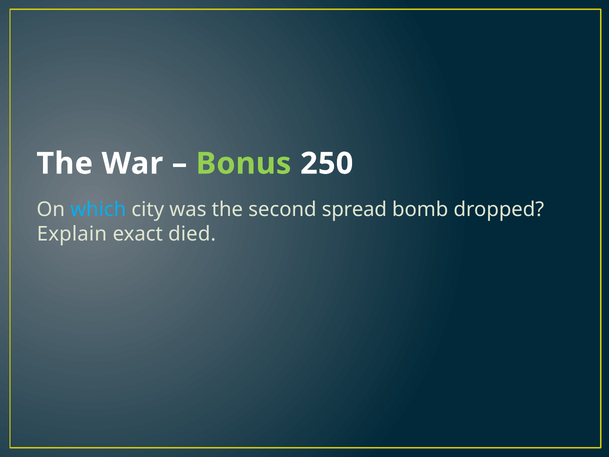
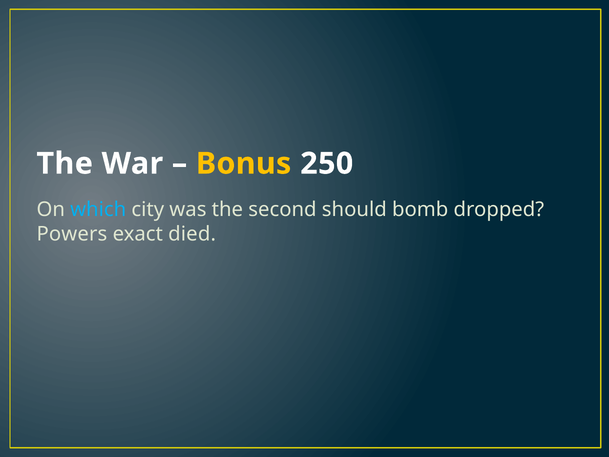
Bonus colour: light green -> yellow (244, 163)
spread: spread -> should (354, 209)
Explain: Explain -> Powers (72, 234)
